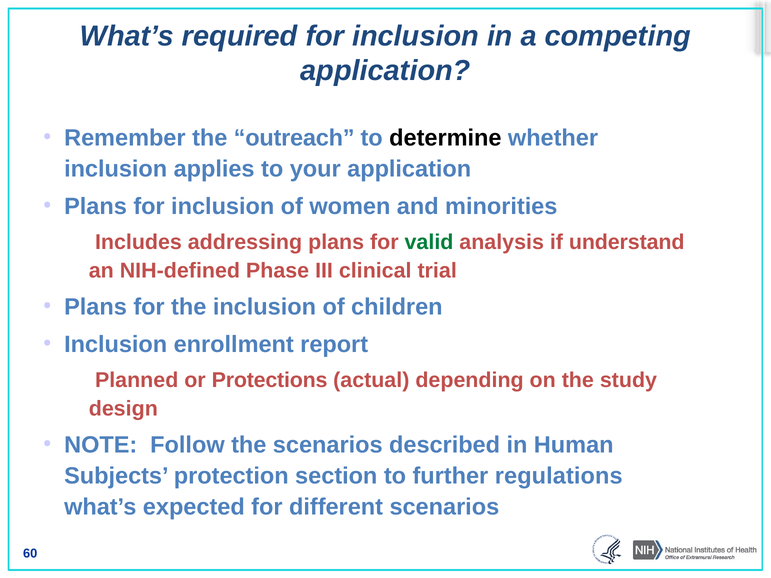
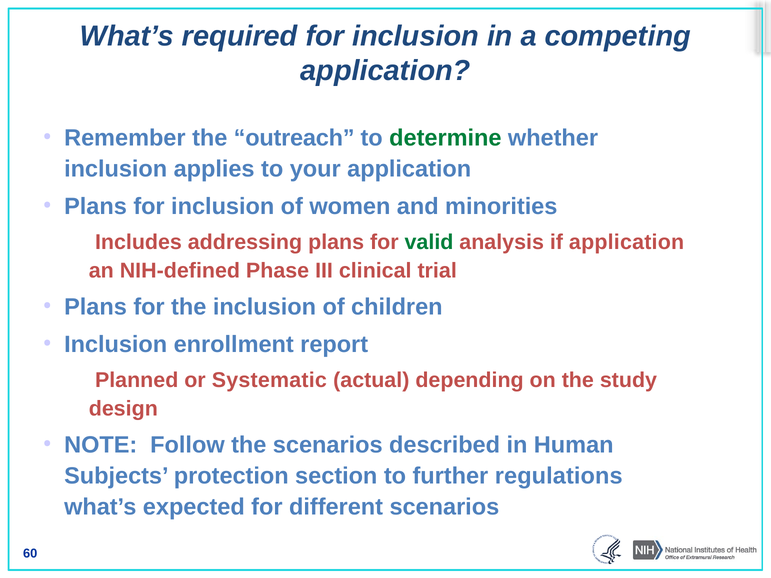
determine colour: black -> green (445, 138)
if understand: understand -> application (627, 243)
Protections: Protections -> Systematic (269, 381)
